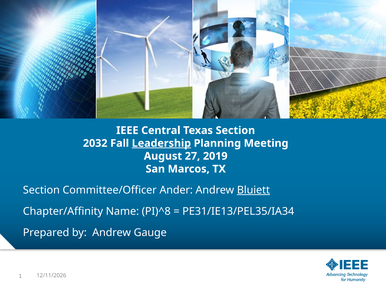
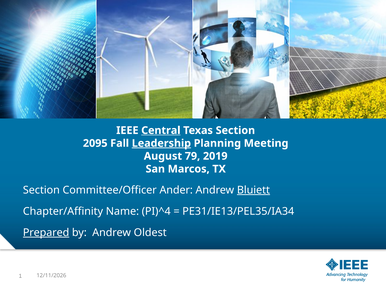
Central underline: none -> present (161, 131)
2032: 2032 -> 2095 (95, 144)
27: 27 -> 79 (192, 156)
PI)^8: PI)^8 -> PI)^4 (156, 212)
Prepared underline: none -> present (46, 233)
Gauge: Gauge -> Oldest (150, 233)
